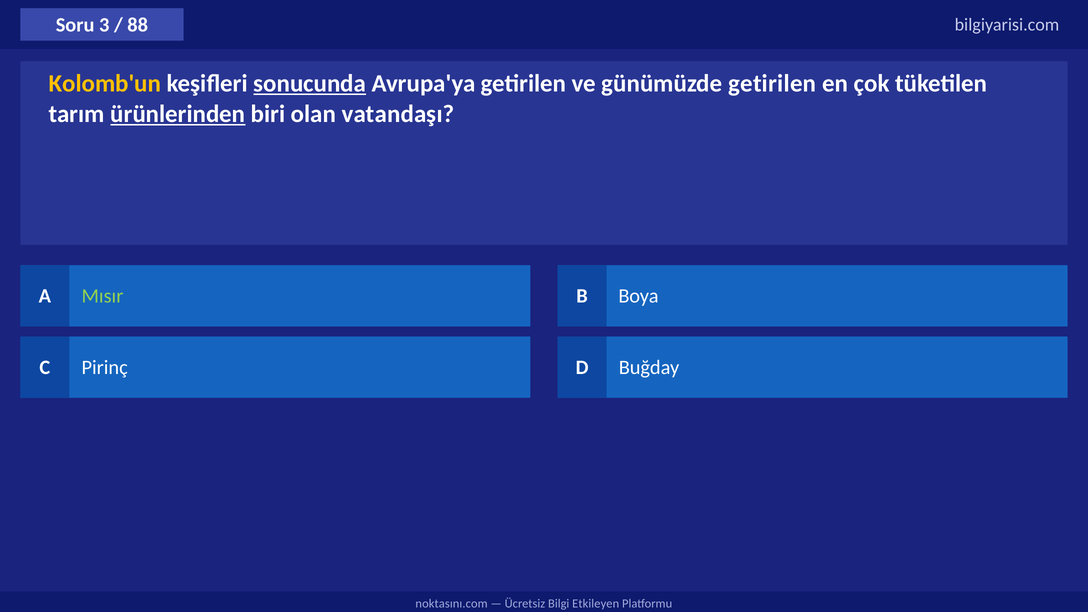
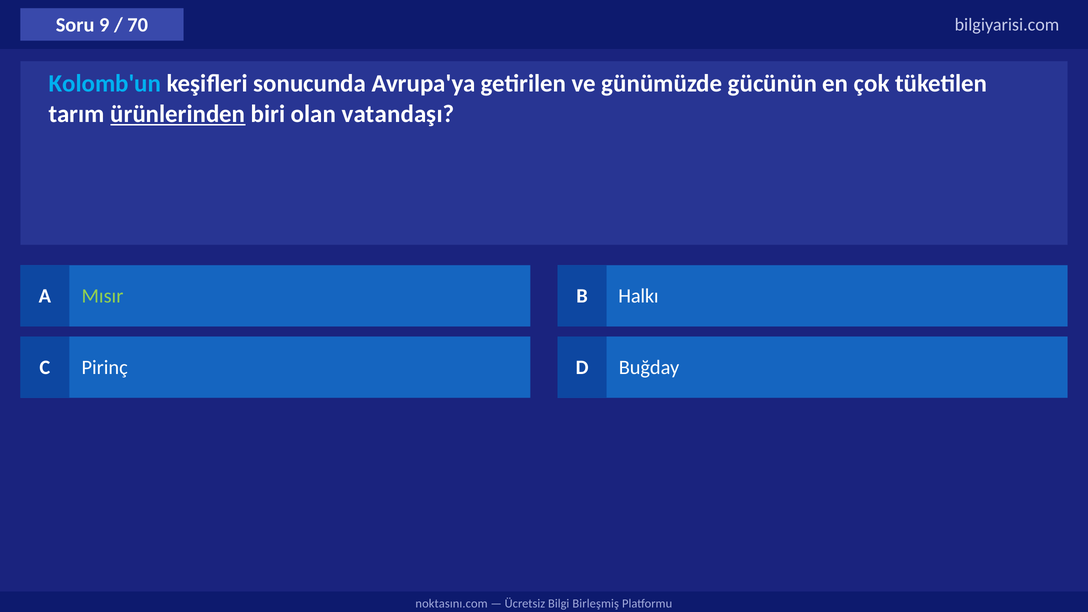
3: 3 -> 9 (104, 25)
88: 88 -> 70 (138, 25)
Kolomb'un colour: yellow -> light blue (105, 84)
sonucunda underline: present -> none (310, 84)
günümüzde getirilen: getirilen -> gücünün (772, 84)
Boya: Boya -> Halkı (639, 296)
Etkileyen: Etkileyen -> Birleşmiş (596, 604)
